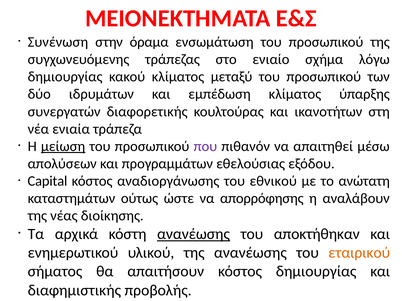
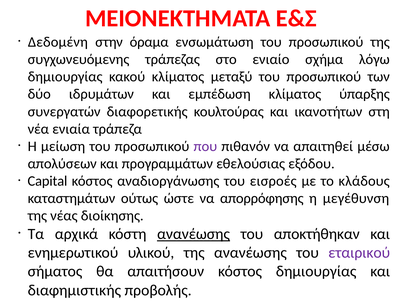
Συνένωση: Συνένωση -> Δεδομένη (58, 42)
μείωση underline: present -> none (63, 147)
εθνικού: εθνικού -> εισροές (273, 181)
ανώτατη: ανώτατη -> κλάδους (364, 181)
αναλάβουν: αναλάβουν -> μεγέθυνση (356, 199)
εταιρικού colour: orange -> purple (359, 253)
